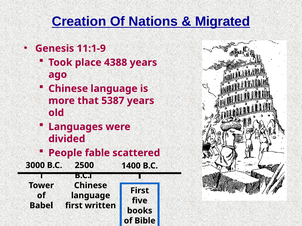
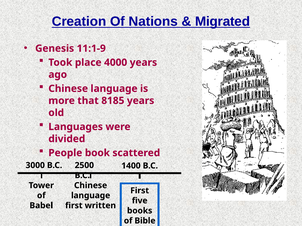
4388: 4388 -> 4000 (116, 63)
5387: 5387 -> 8185 (113, 101)
fable: fable -> book (97, 153)
